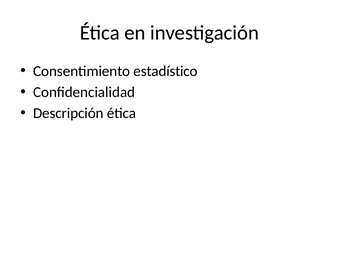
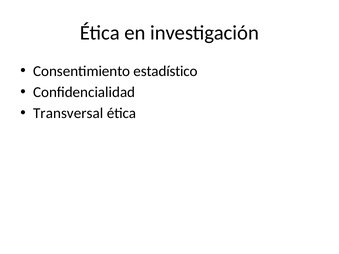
Descripción: Descripción -> Transversal (68, 113)
